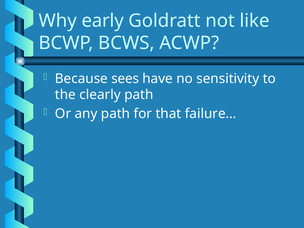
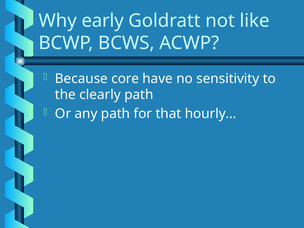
sees: sees -> core (125, 79)
failure…: failure… -> hourly… (211, 114)
